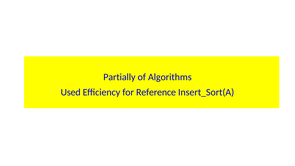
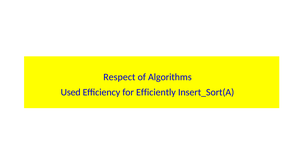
Partially: Partially -> Respect (119, 77)
Reference: Reference -> Efficiently (156, 92)
